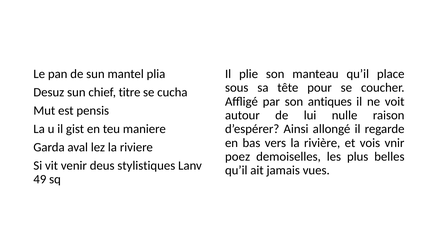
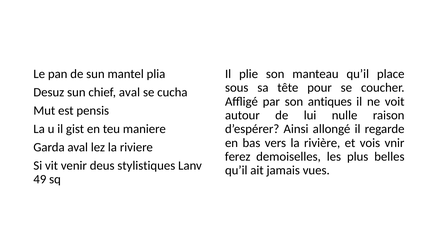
chief titre: titre -> aval (129, 92)
poez: poez -> ferez (238, 157)
